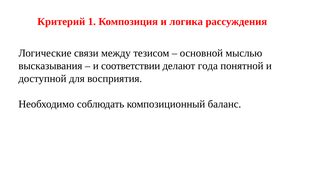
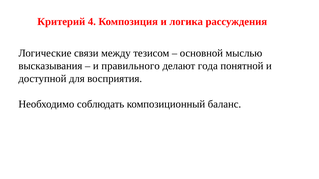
1: 1 -> 4 (92, 22)
соответствии: соответствии -> правильного (131, 66)
